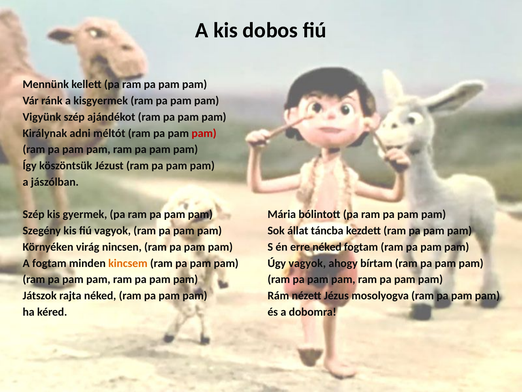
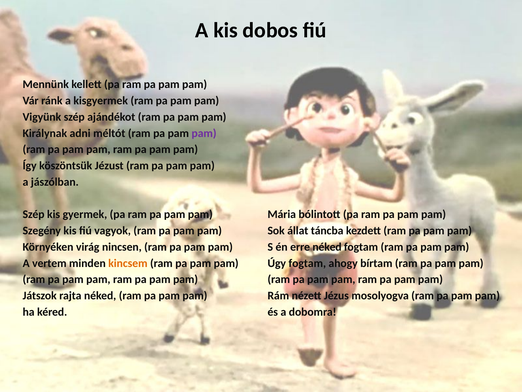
pam colour: red -> purple (204, 133)
A fogtam: fogtam -> vertem (49, 263)
Úgy vagyok: vagyok -> fogtam (307, 263)
